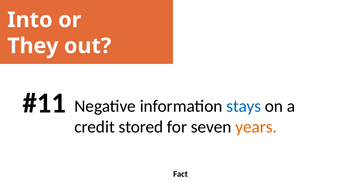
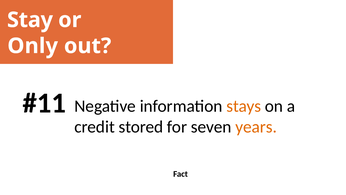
Into: Into -> Stay (30, 20)
They: They -> Only (33, 46)
stays colour: blue -> orange (244, 106)
